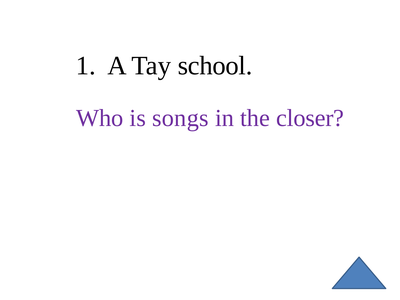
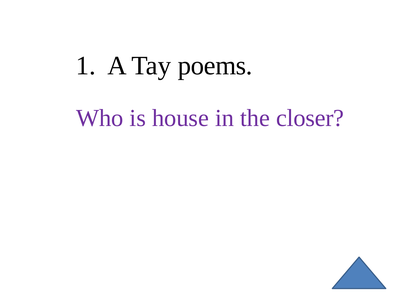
school: school -> poems (215, 66)
songs: songs -> house (180, 118)
